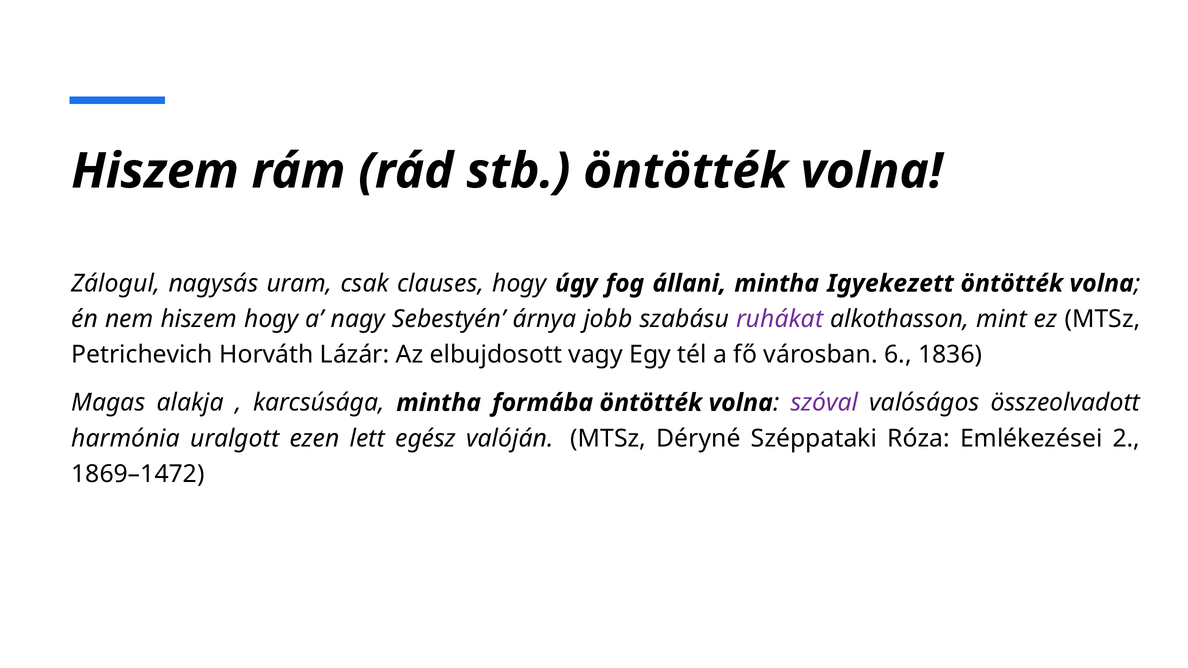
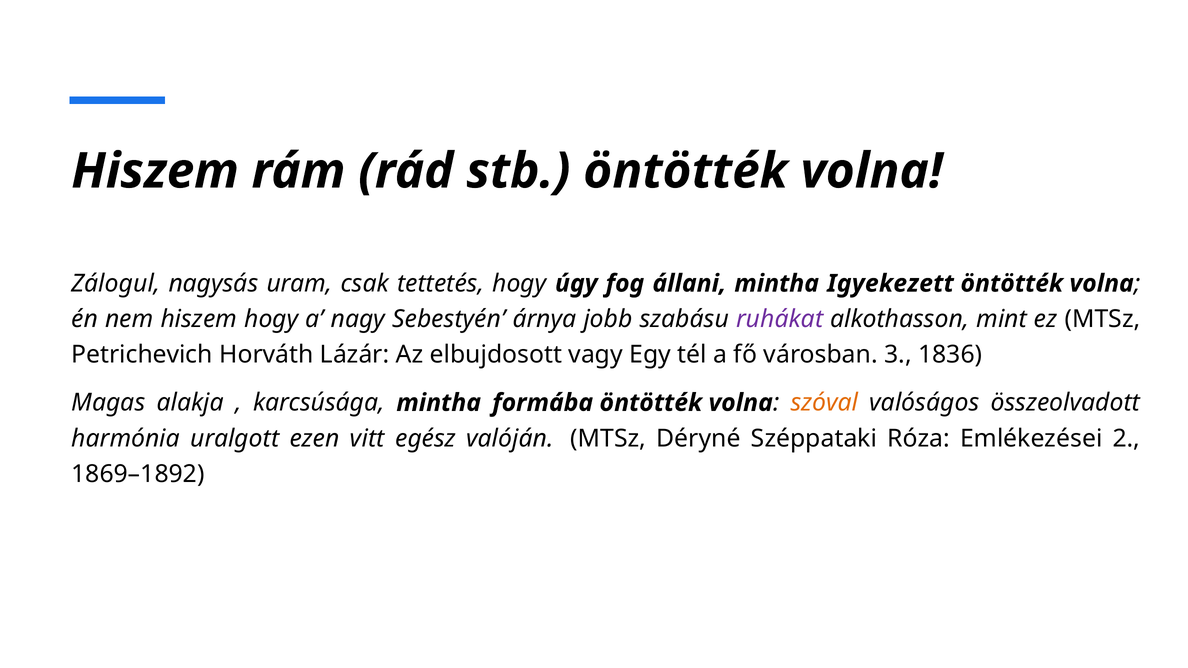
clauses: clauses -> tettetés (441, 284)
6: 6 -> 3 (898, 355)
szóval colour: purple -> orange (824, 403)
lett: lett -> vitt (367, 439)
1869–1472: 1869–1472 -> 1869–1892 (138, 474)
